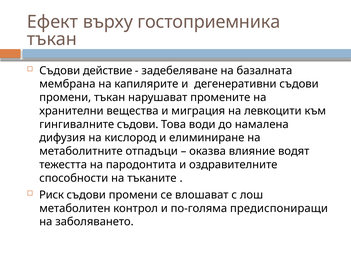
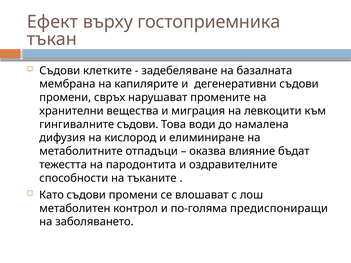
действие: действие -> клетките (107, 71)
промени тъкан: тъкан -> свръх (110, 98)
водят: водят -> бъдат (294, 151)
Риск: Риск -> Като (52, 195)
